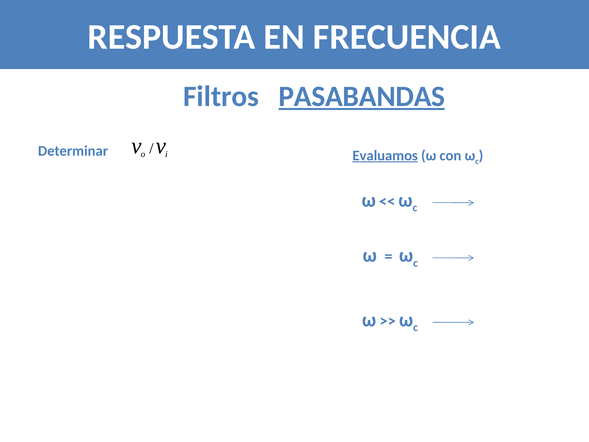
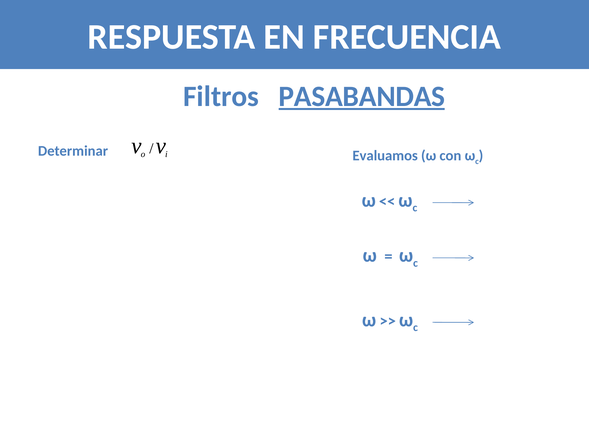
Evaluamos underline: present -> none (385, 155)
